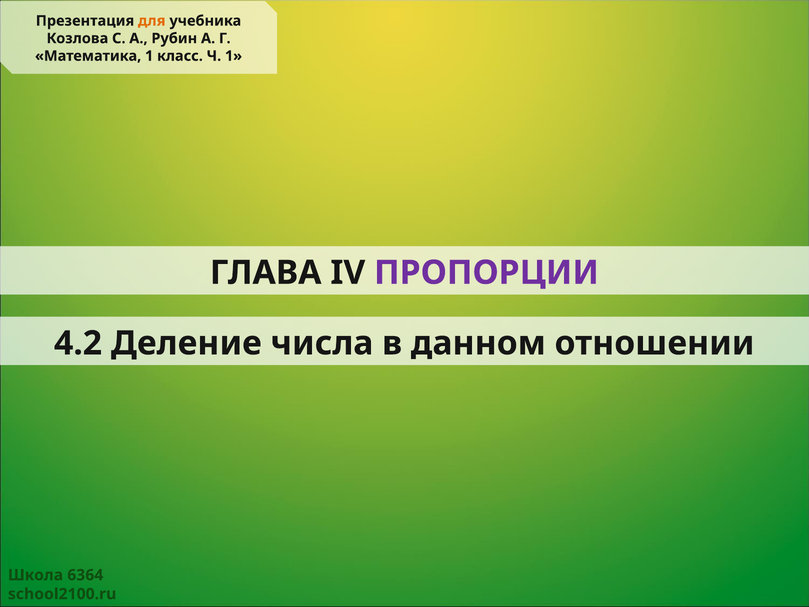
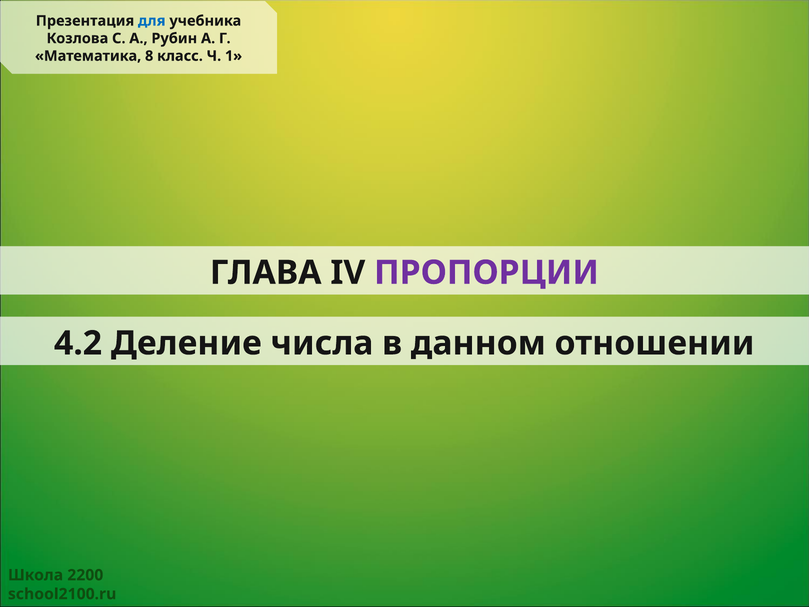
для colour: orange -> blue (152, 21)
Математика 1: 1 -> 8 (149, 56)
6364: 6364 -> 2200 (85, 575)
